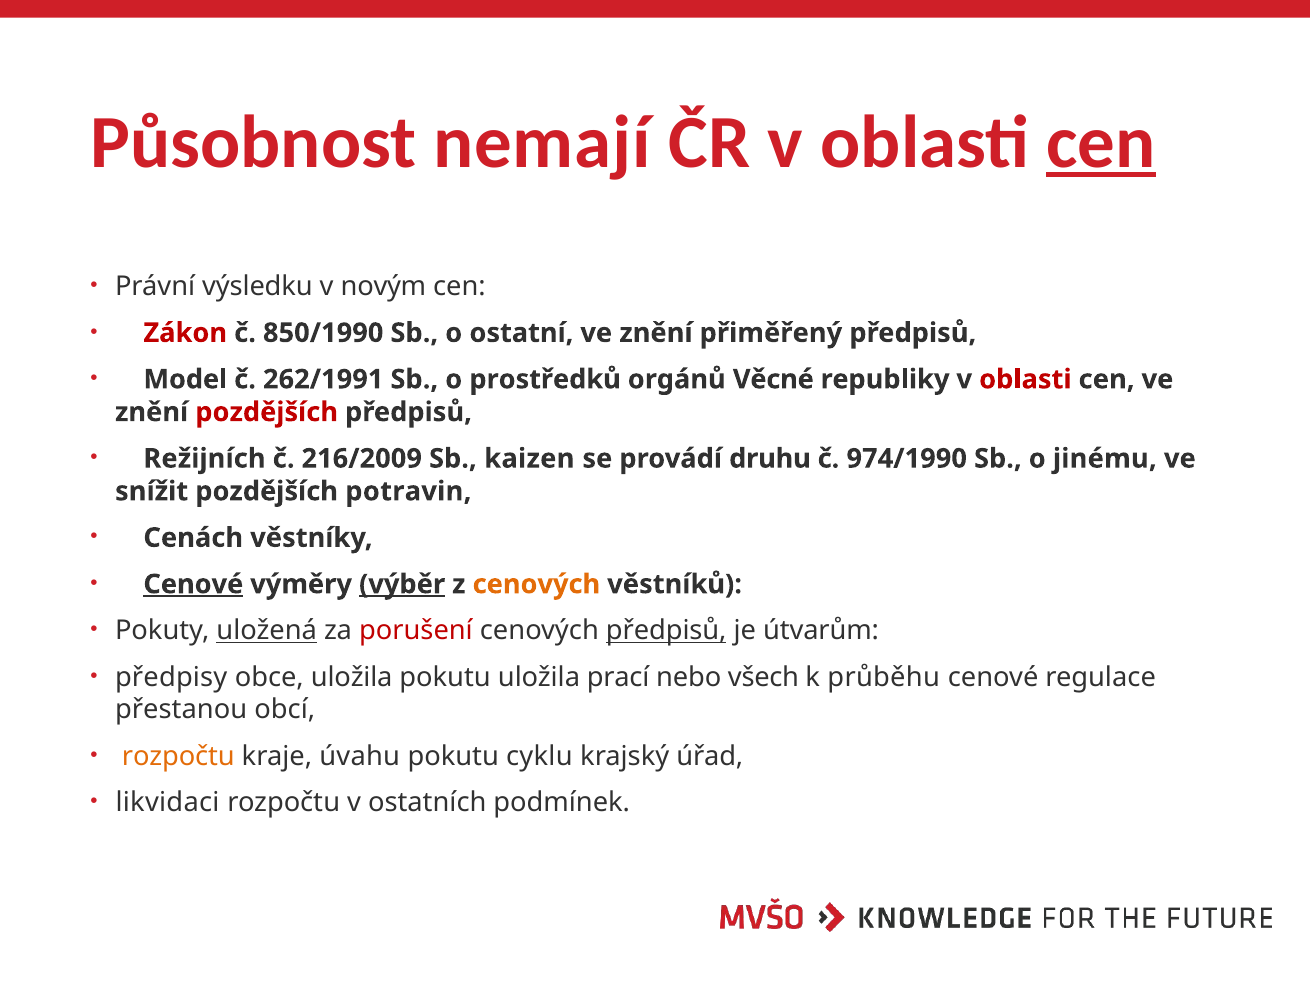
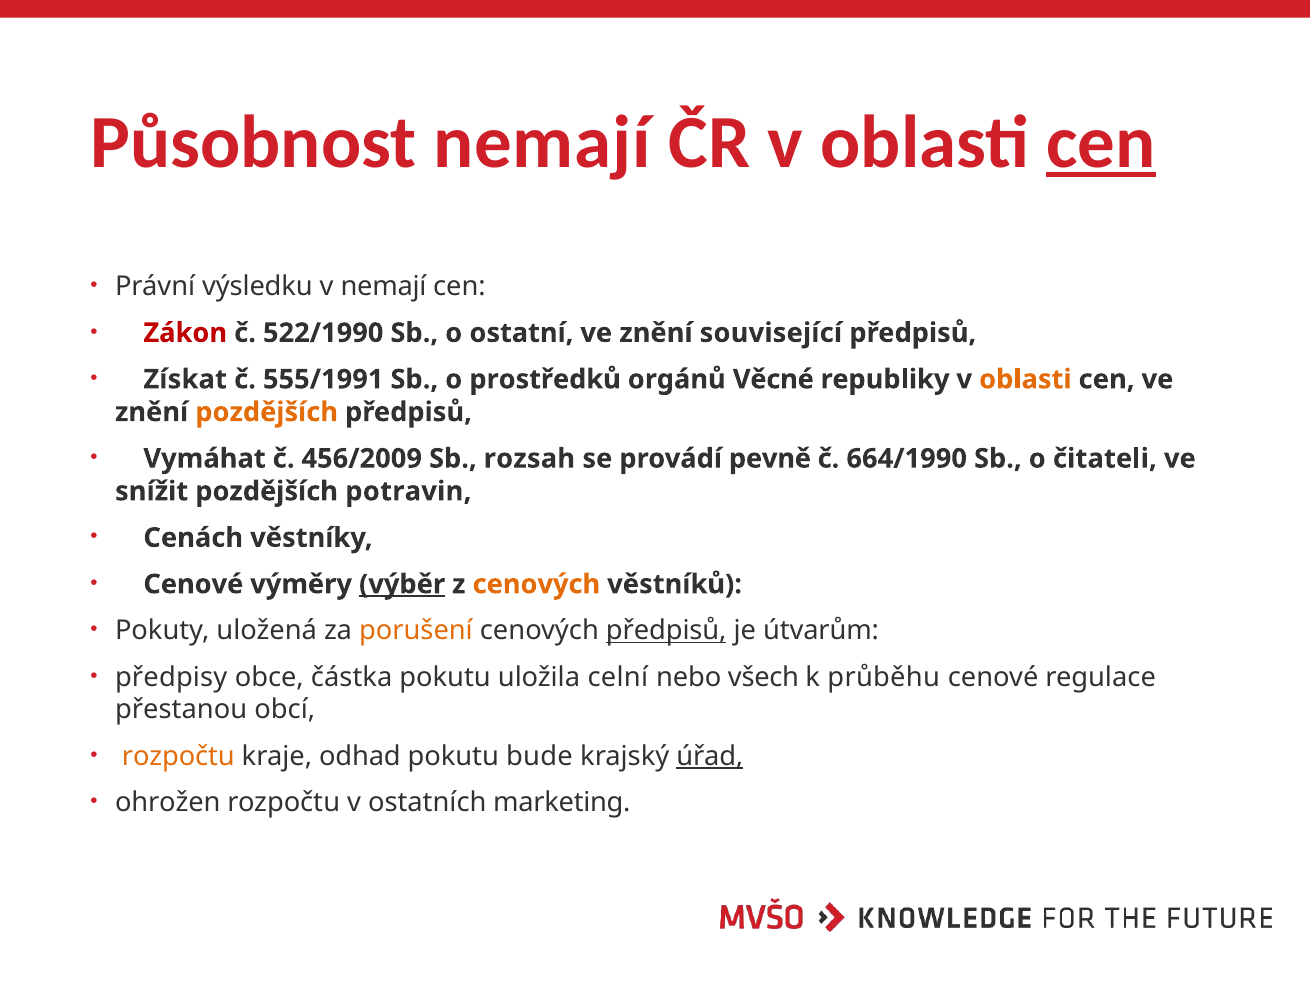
v novým: novým -> nemají (383, 286)
850/1990: 850/1990 -> 522/1990 (323, 333)
přiměřený: přiměřený -> související (771, 333)
Model: Model -> Získat (185, 379)
262/1991: 262/1991 -> 555/1991 (323, 379)
oblasti colour: red -> orange (1025, 379)
pozdějších colour: red -> orange (267, 412)
Režijních: Režijních -> Vymáhat (205, 458)
216/2009: 216/2009 -> 456/2009 (362, 458)
kaizen: kaizen -> rozsah (529, 458)
druhu: druhu -> pevně (770, 458)
974/1990: 974/1990 -> 664/1990 (907, 458)
jinému: jinému -> čitateli (1105, 458)
Cenové underline: present -> none (193, 584)
uložená underline: present -> none (267, 630)
porušení colour: red -> orange (416, 630)
obce uložila: uložila -> částka (352, 677)
prací: prací -> celní (618, 677)
úvahu: úvahu -> odhad (360, 756)
cyklu: cyklu -> bude (539, 756)
úřad underline: none -> present (710, 756)
likvidaci: likvidaci -> ohrožen (168, 802)
podmínek: podmínek -> marketing (562, 802)
